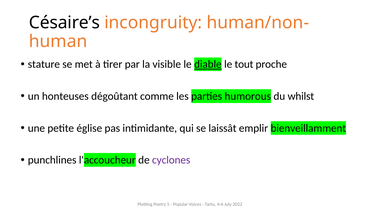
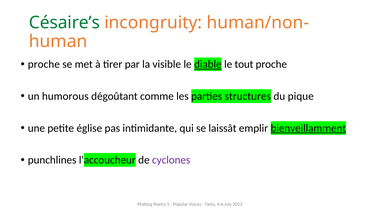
Césaire’s colour: black -> green (64, 23)
stature: stature -> proche (44, 64)
honteuses: honteuses -> humorous (65, 96)
humorous: humorous -> structures (248, 96)
whilst: whilst -> pique (301, 96)
bienveillamment underline: none -> present (308, 128)
